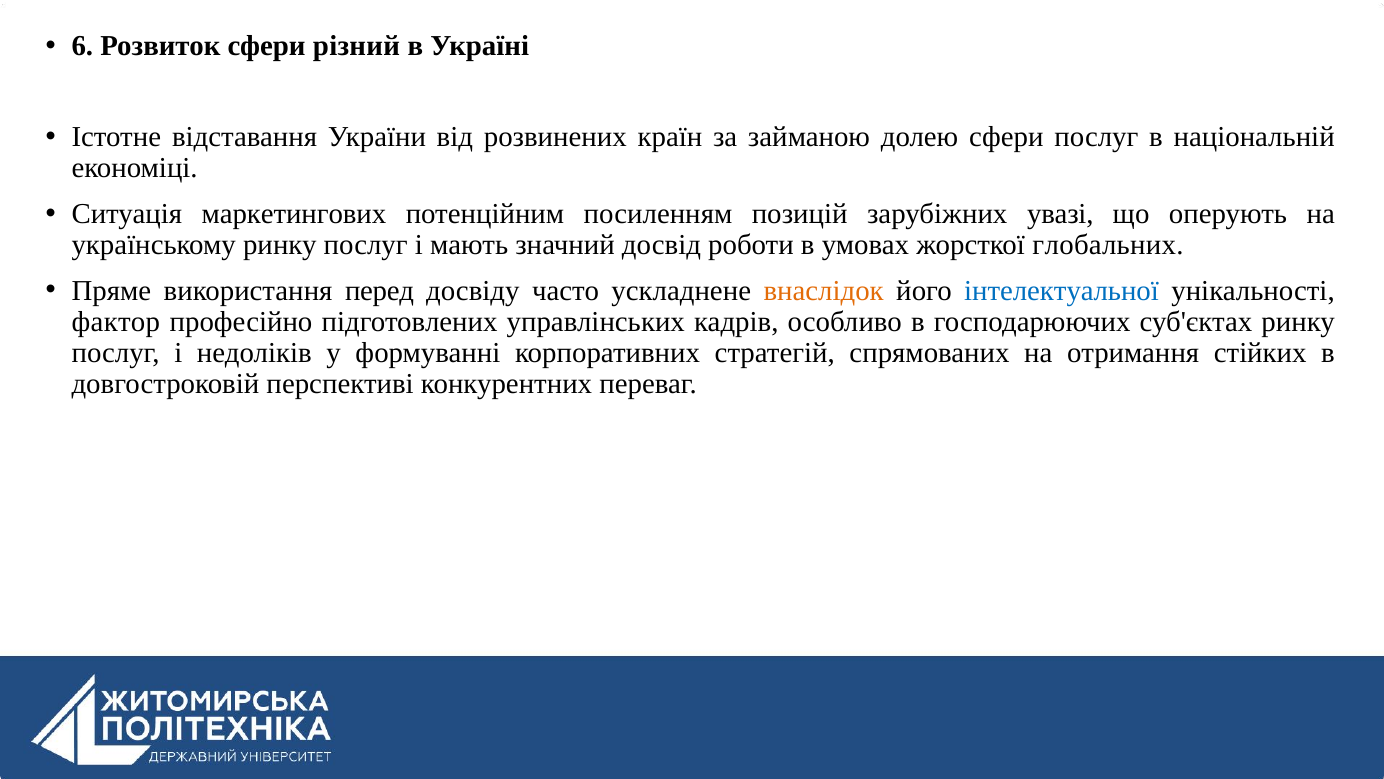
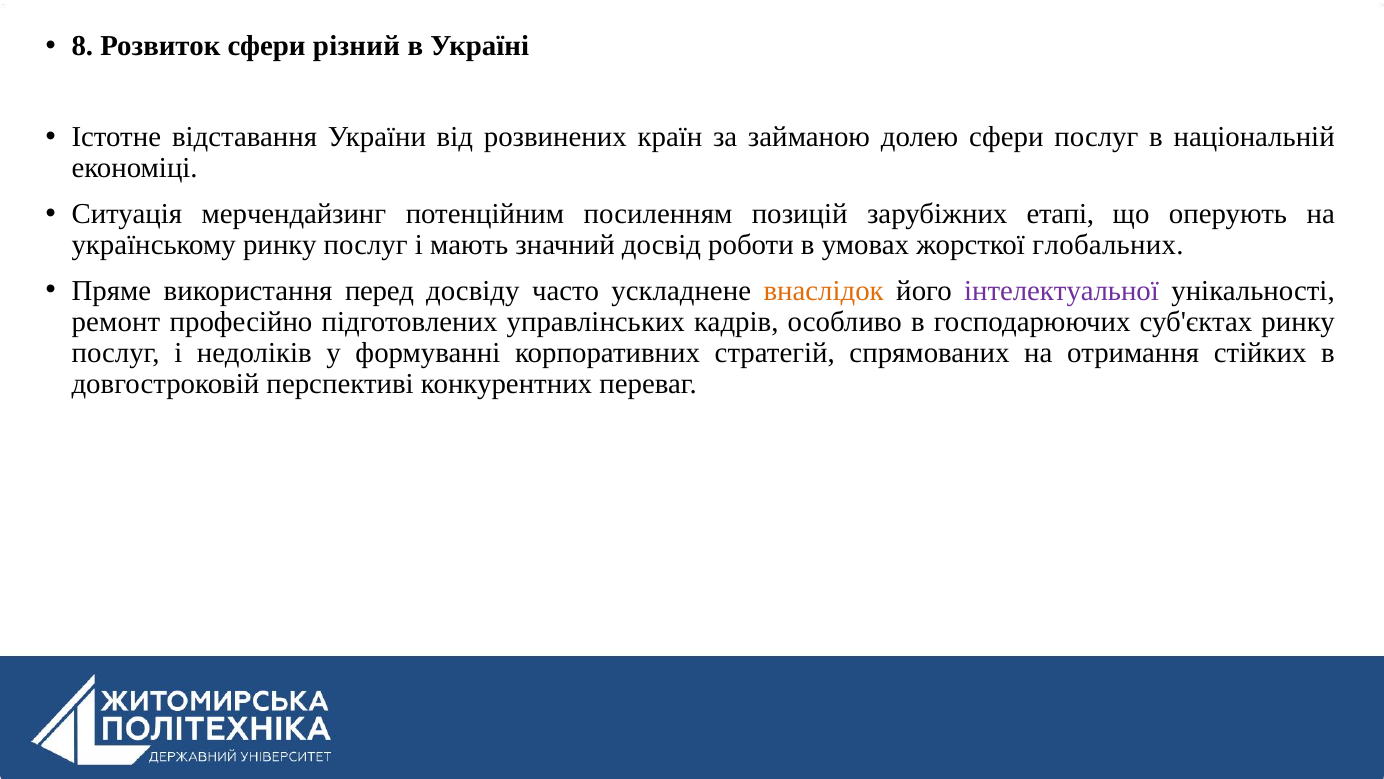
6: 6 -> 8 (82, 46)
маркетингових: маркетингових -> мерчендайзинг (294, 214)
увазі: увазі -> етапі (1060, 214)
інтелектуальної colour: blue -> purple (1062, 290)
фактор: фактор -> ремонт (116, 322)
